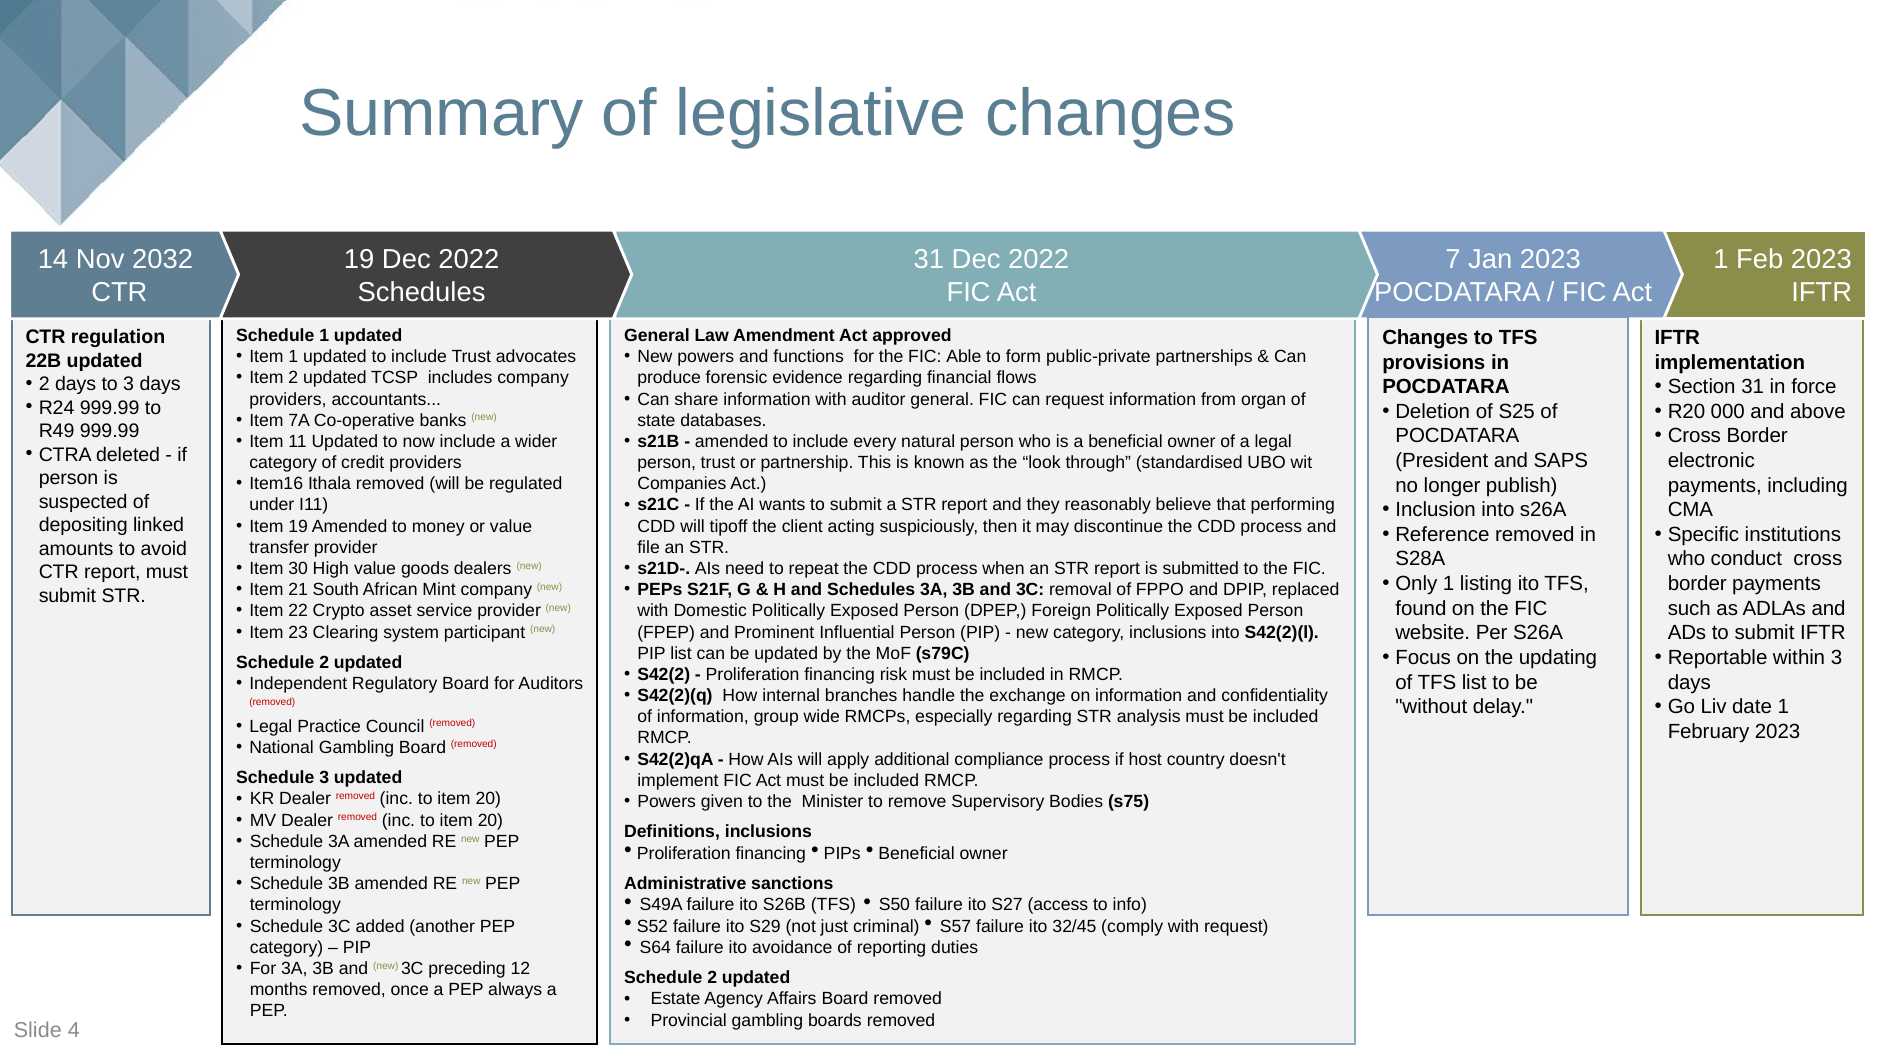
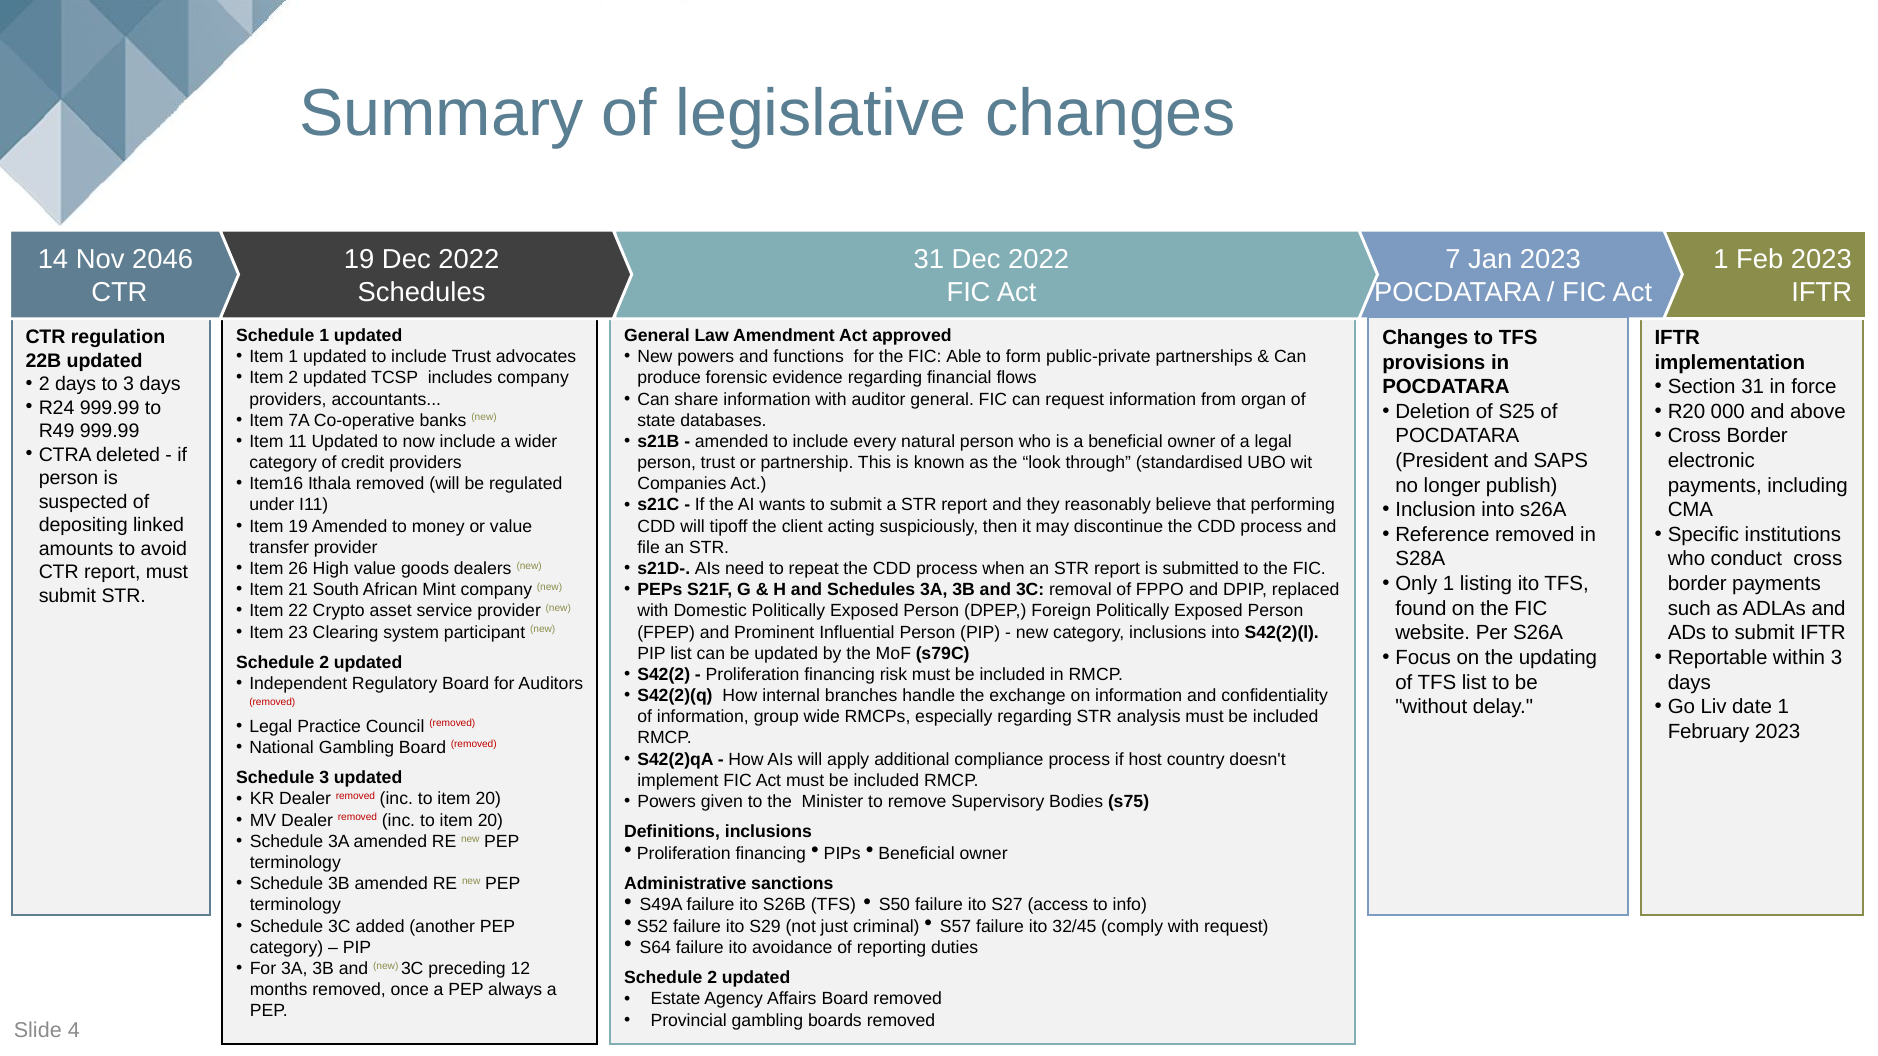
2032: 2032 -> 2046 (163, 260)
30: 30 -> 26 (298, 569)
